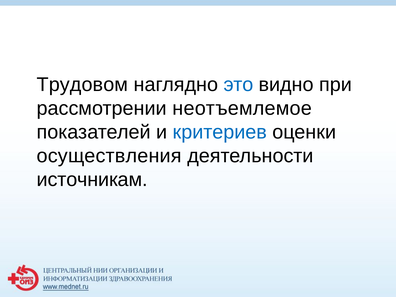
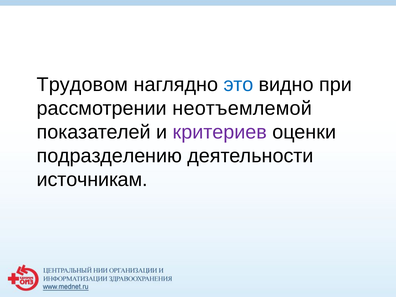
неотъемлемое: неотъемлемое -> неотъемлемой (242, 108)
критериев colour: blue -> purple (220, 132)
осуществления: осуществления -> подразделению (109, 156)
